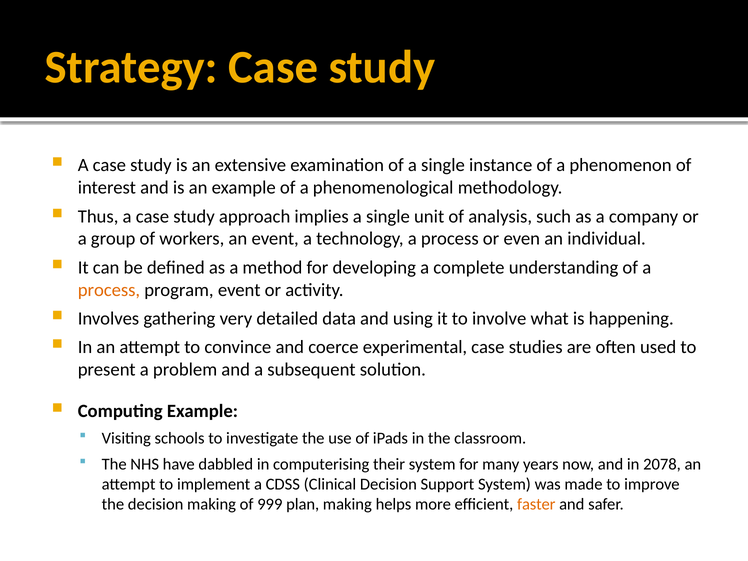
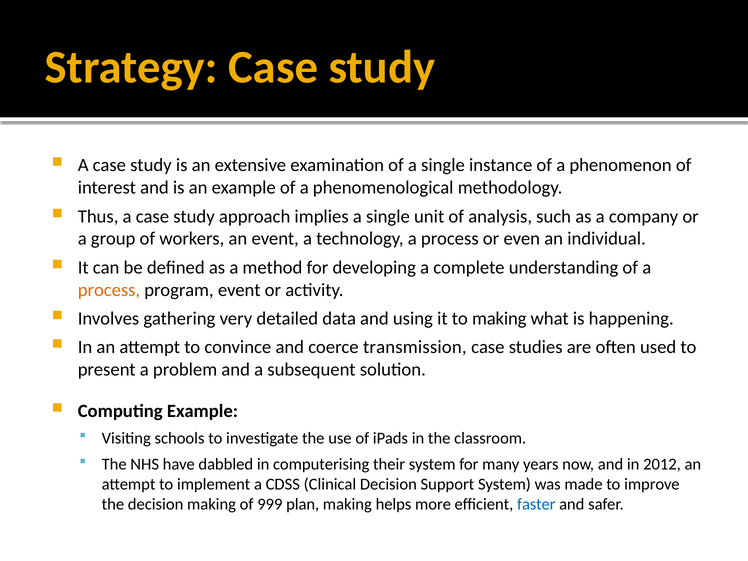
to involve: involve -> making (499, 319)
experimental: experimental -> transmission (415, 347)
2078: 2078 -> 2012 (662, 464)
faster colour: orange -> blue (536, 504)
